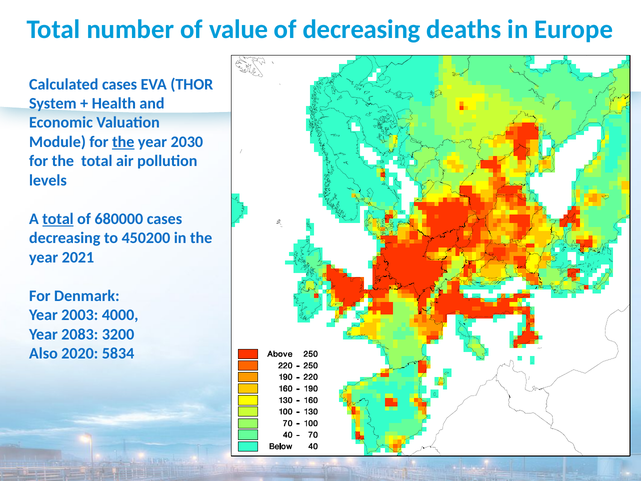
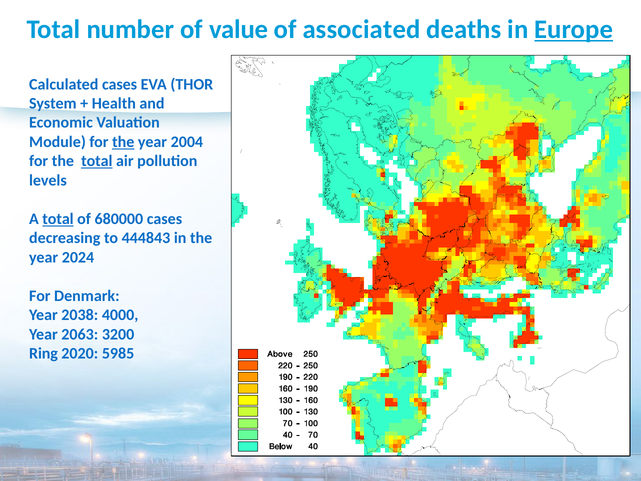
of decreasing: decreasing -> associated (362, 29)
Europe underline: none -> present (574, 29)
2030: 2030 -> 2004 (187, 142)
total underline: none -> present (97, 161)
450200: 450200 -> 444843 (146, 238)
2021: 2021 -> 2024 (78, 257)
2003: 2003 -> 2038 (80, 315)
2083: 2083 -> 2063 (80, 334)
Also: Also -> Ring (44, 353)
5834: 5834 -> 5985 (118, 353)
